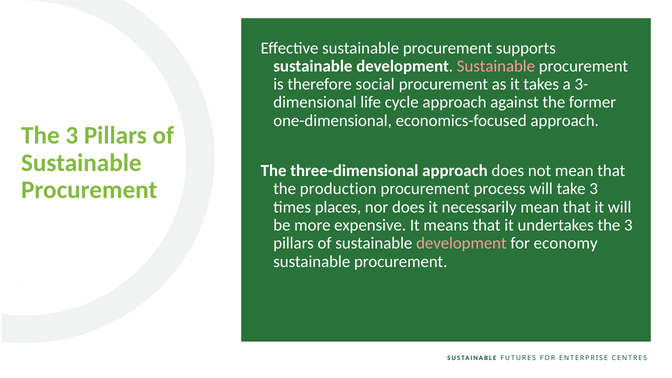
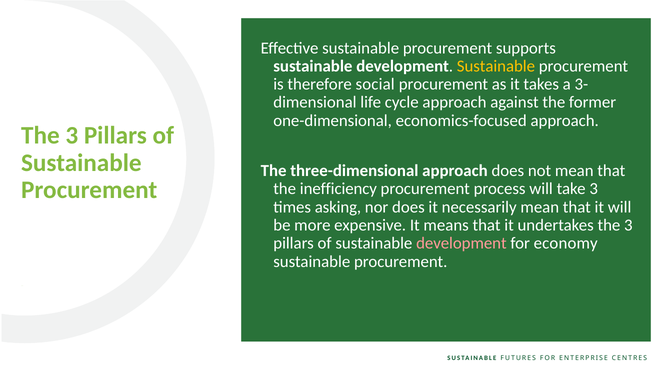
Sustainable colour: pink -> yellow (496, 66)
production: production -> inefficiency (338, 189)
places: places -> asking (338, 207)
